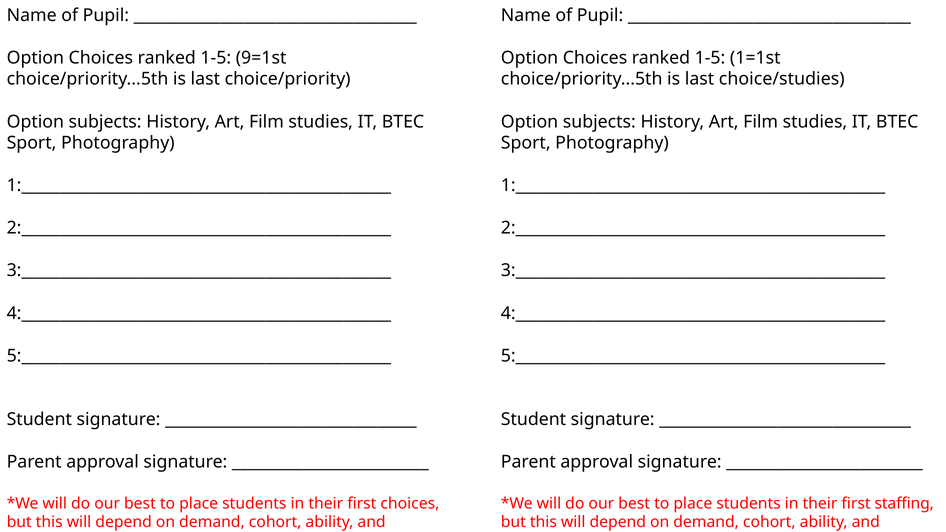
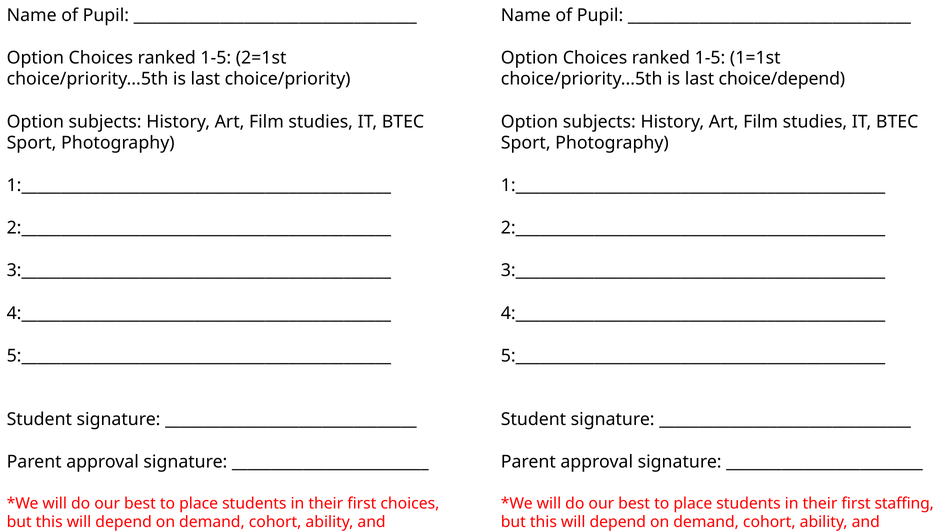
9=1st: 9=1st -> 2=1st (261, 58)
choice/studies: choice/studies -> choice/depend (782, 79)
